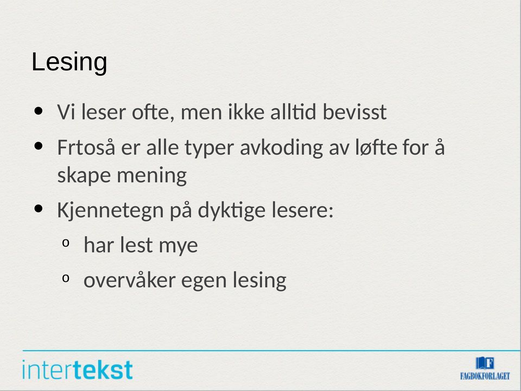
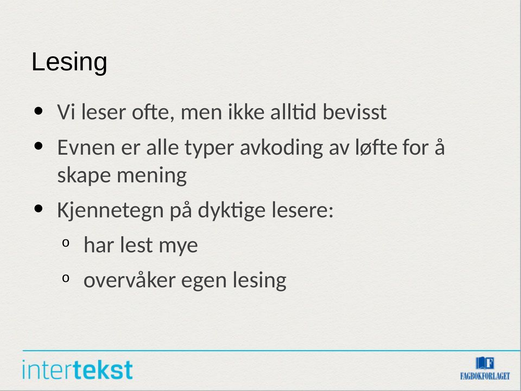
Frtoså: Frtoså -> Evnen (87, 147)
